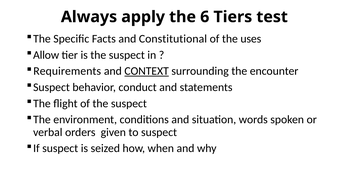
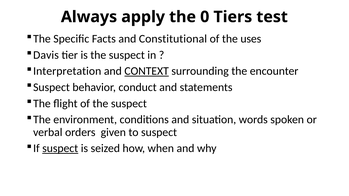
6: 6 -> 0 (205, 17)
Allow: Allow -> Davis (46, 55)
Requirements: Requirements -> Interpretation (67, 71)
suspect underline: none -> present (60, 149)
